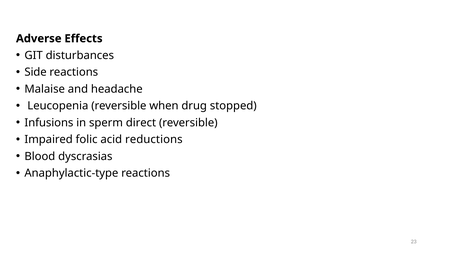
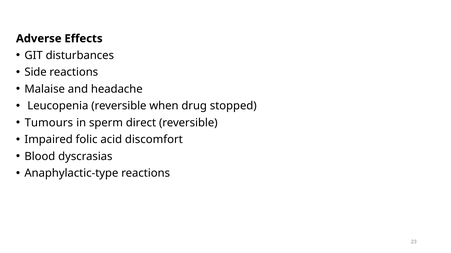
Infusions: Infusions -> Tumours (49, 123)
reductions: reductions -> discomfort (154, 140)
